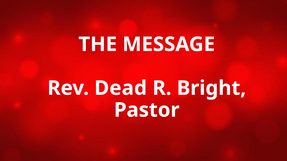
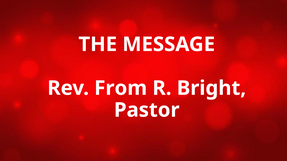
Dead: Dead -> From (121, 88)
